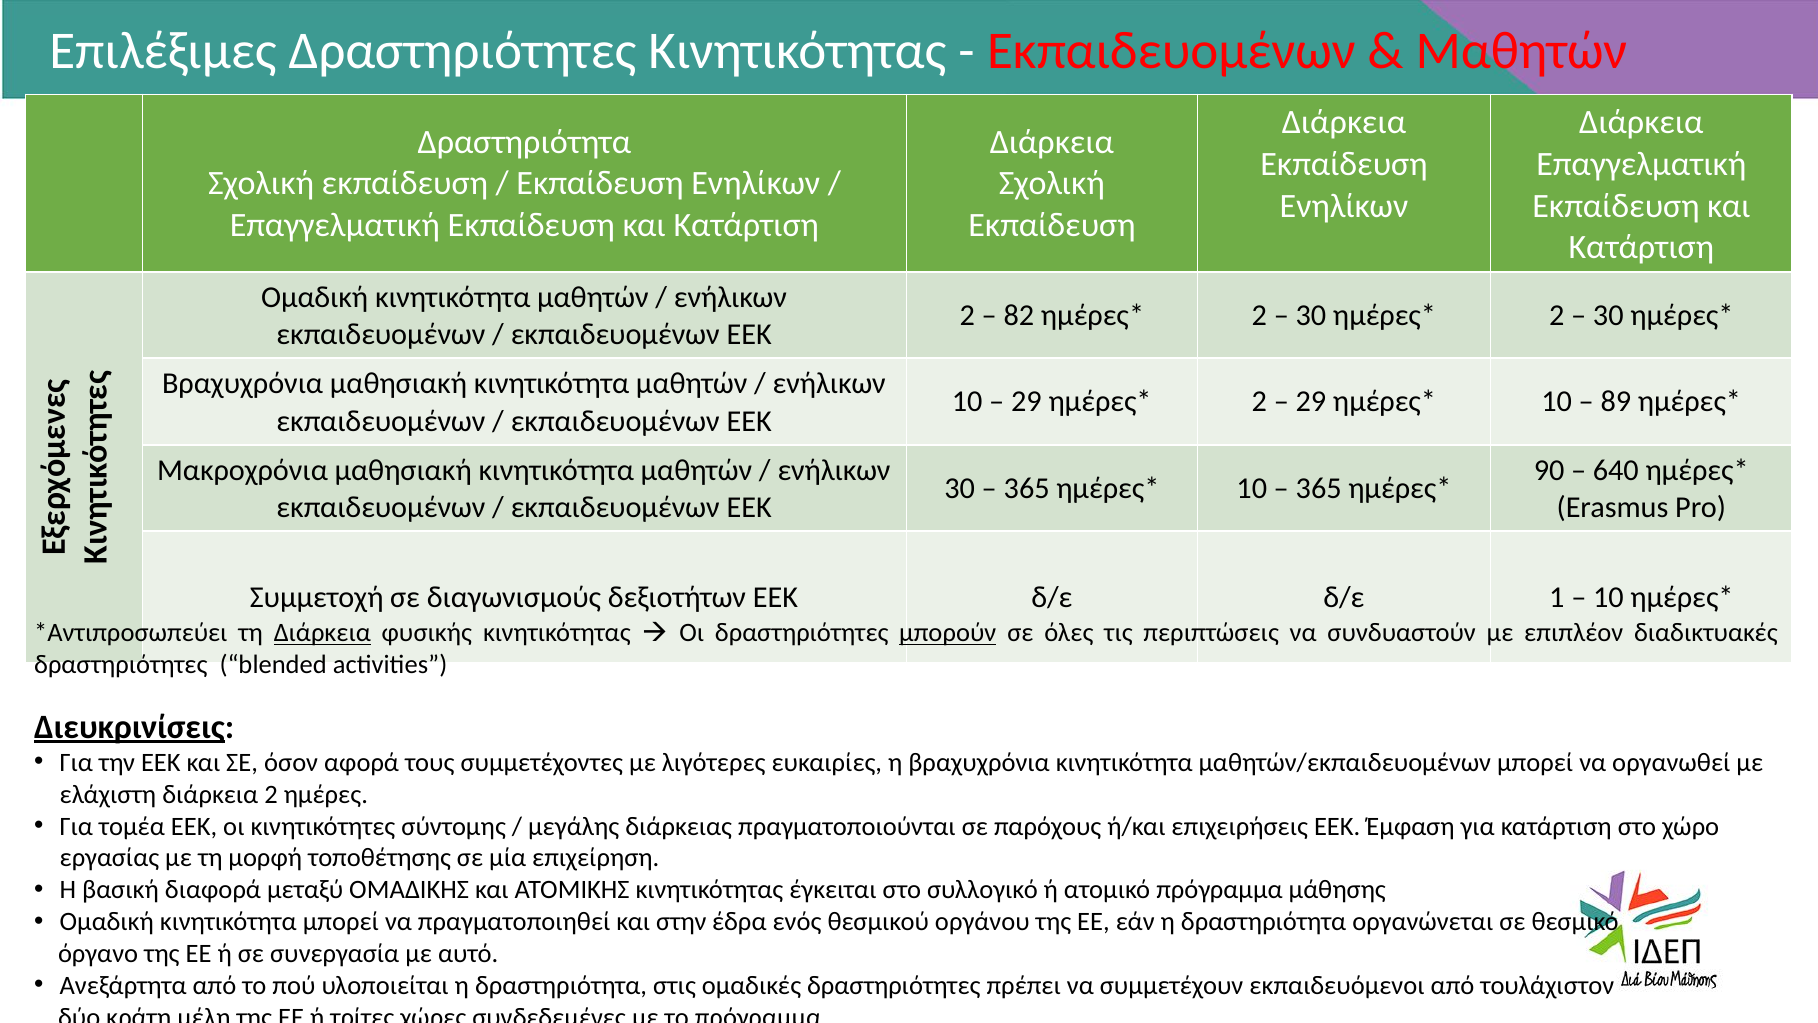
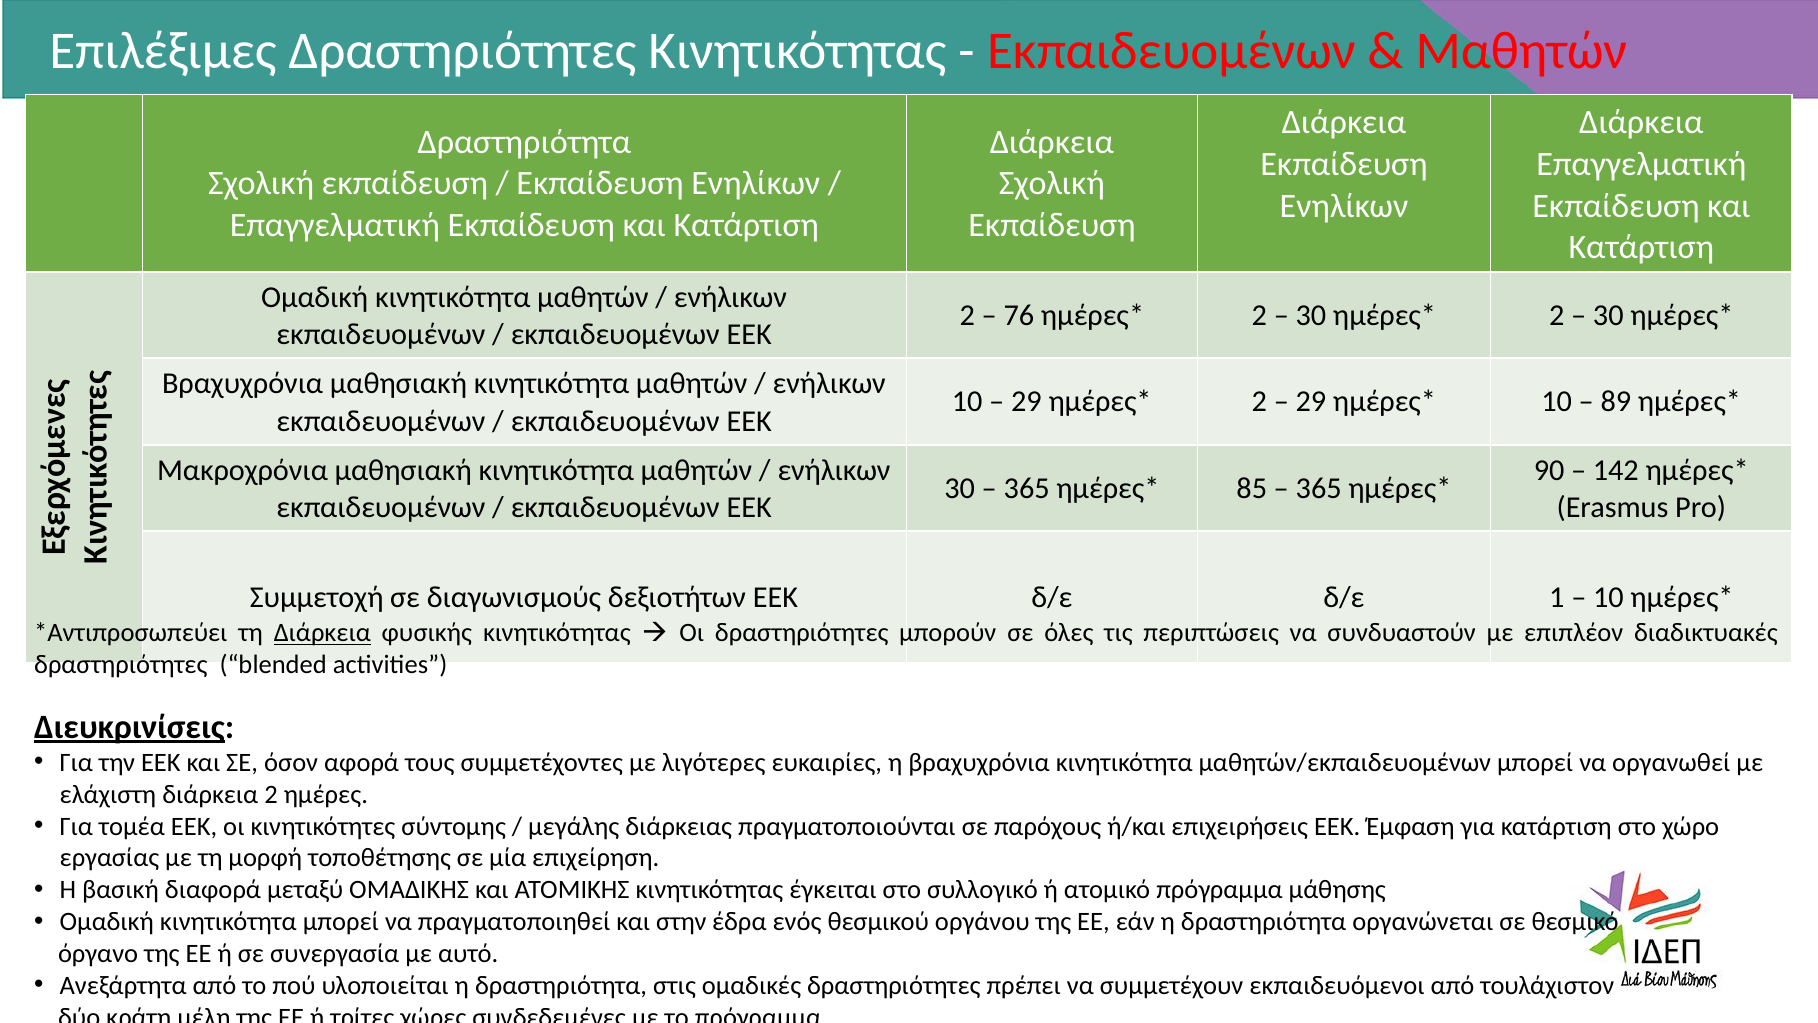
82: 82 -> 76 (1019, 315)
640: 640 -> 142 (1616, 470)
10: 10 -> 85 (1252, 488)
μπορούν underline: present -> none (948, 633)
